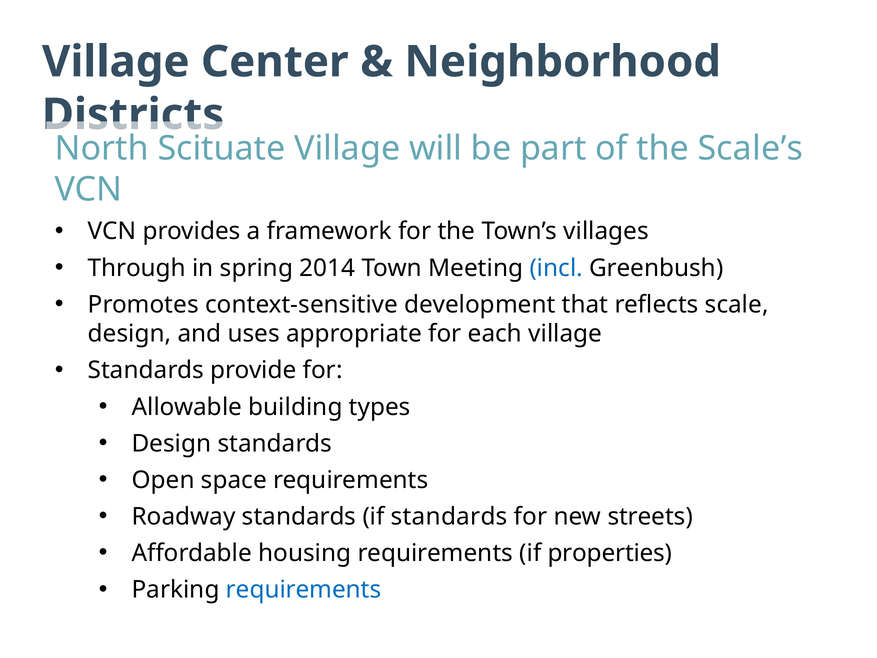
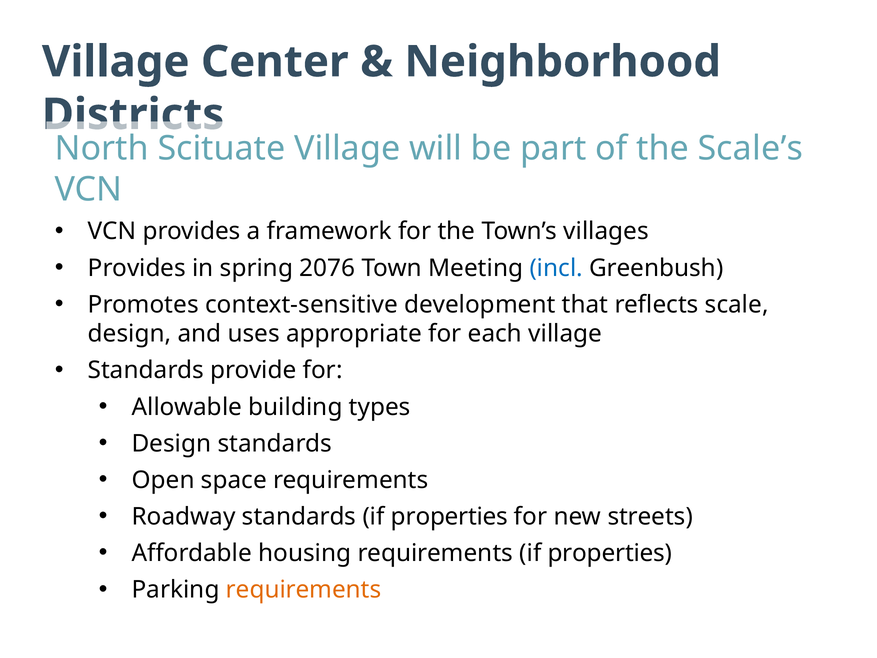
Through: Through -> Provides (137, 268)
2014: 2014 -> 2076 (327, 268)
standards if standards: standards -> properties (449, 516)
requirements colour: blue -> orange (304, 590)
